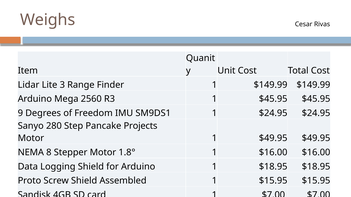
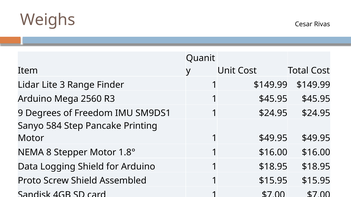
280: 280 -> 584 (54, 126)
Projects: Projects -> Printing (141, 126)
